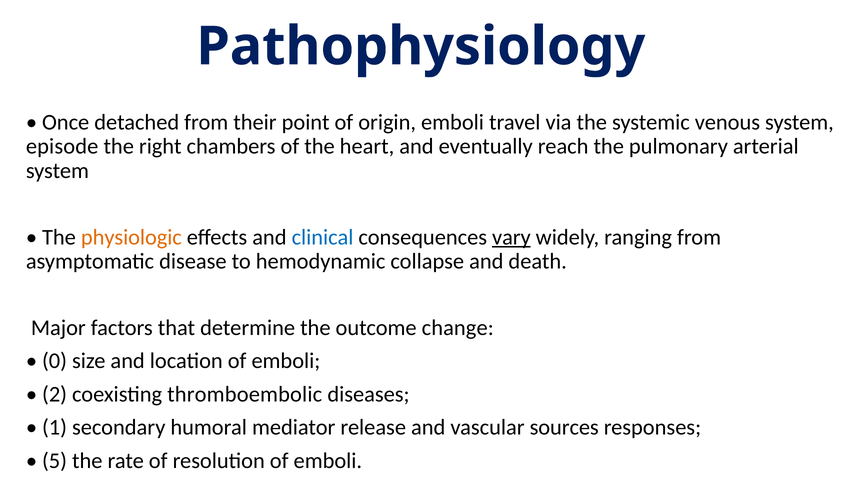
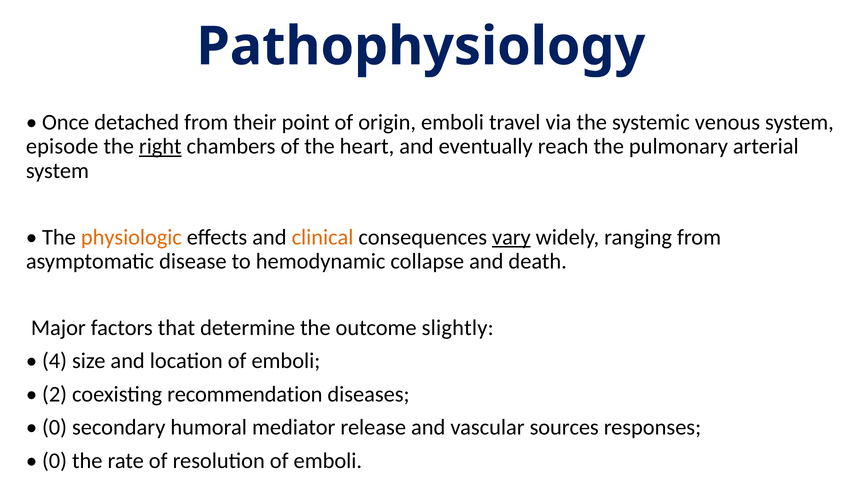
right underline: none -> present (160, 146)
clinical colour: blue -> orange (323, 237)
change: change -> slightly (458, 328)
0: 0 -> 4 (55, 361)
thromboembolic: thromboembolic -> recommendation (245, 394)
1: 1 -> 0 (55, 427)
5: 5 -> 0 (55, 461)
